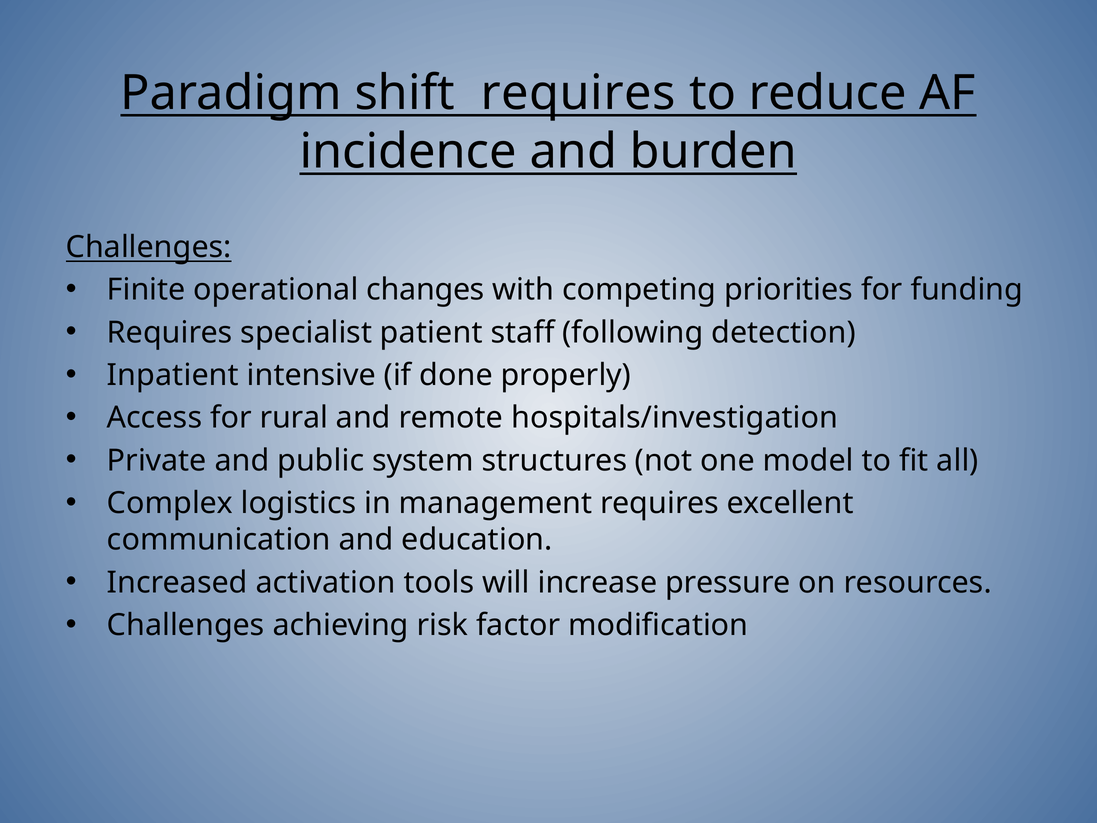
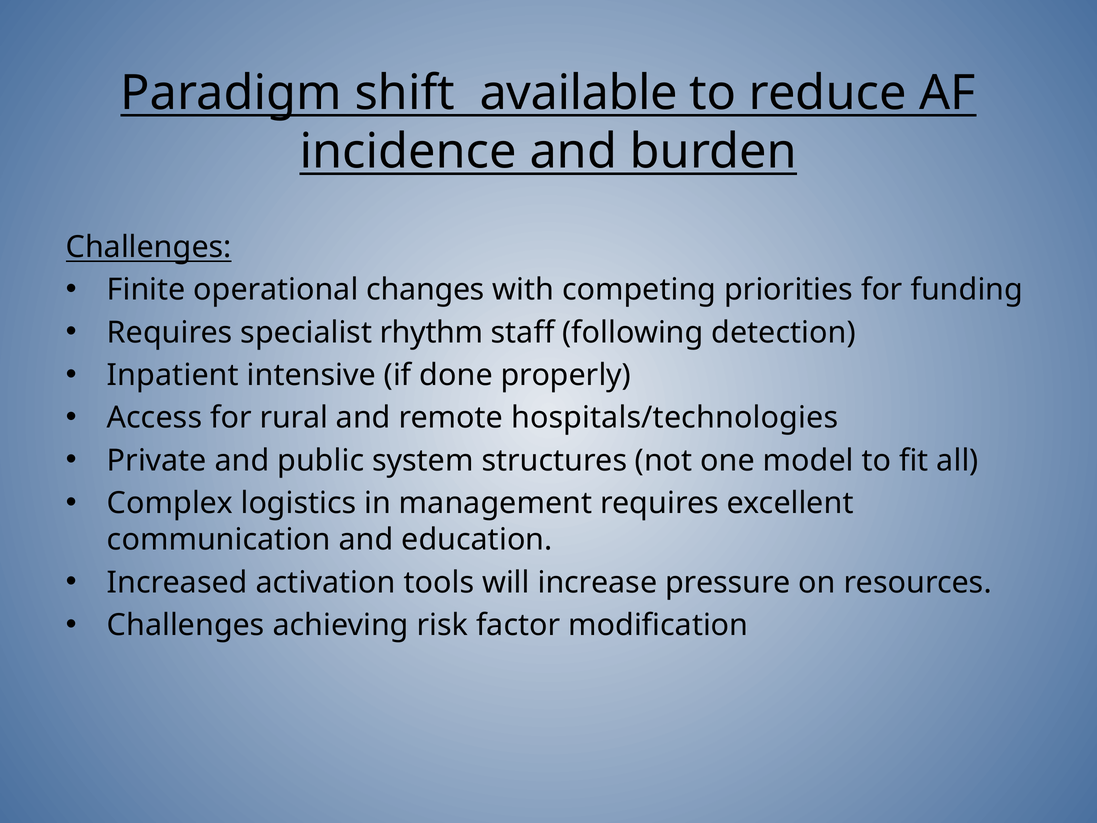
shift requires: requires -> available (579, 93)
patient: patient -> rhythm (432, 332)
hospitals/investigation: hospitals/investigation -> hospitals/technologies (675, 418)
